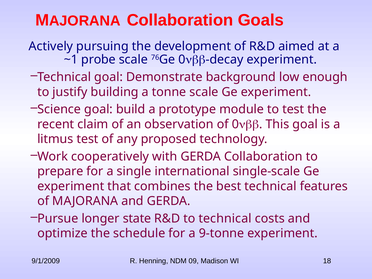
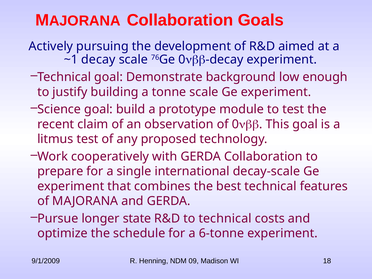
probe: probe -> decay (98, 60)
single-scale: single-scale -> decay-scale (266, 171)
9-tonne: 9-tonne -> 6-tonne (221, 233)
